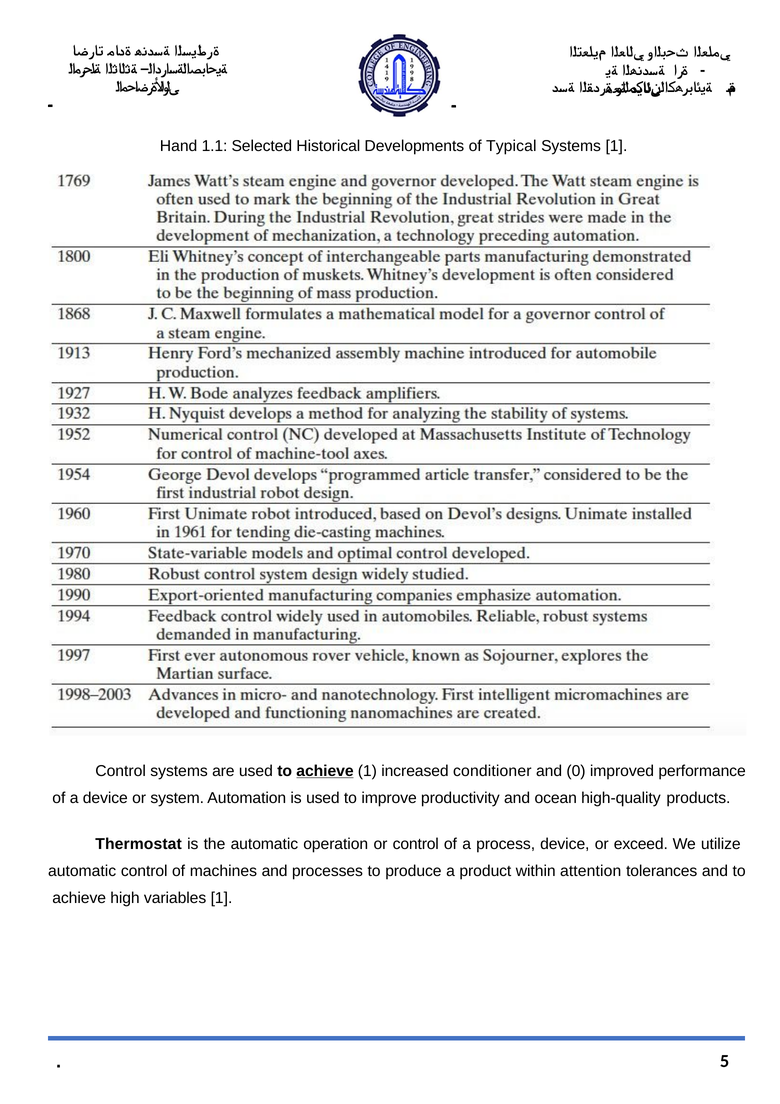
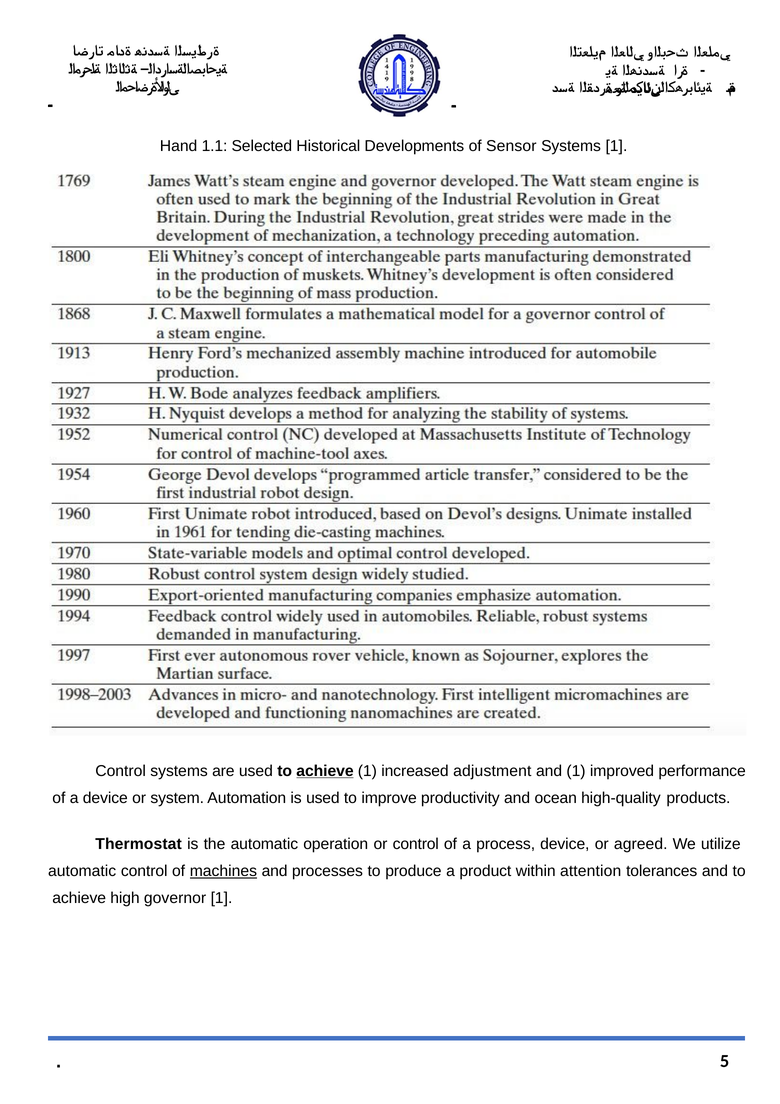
Typical: Typical -> Sensor (511, 146)
conditioner: conditioner -> adjustment (492, 771)
and 0: 0 -> 1 (576, 771)
exceed: exceed -> agreed (641, 844)
machines underline: none -> present (223, 871)
variables: variables -> governor (175, 898)
